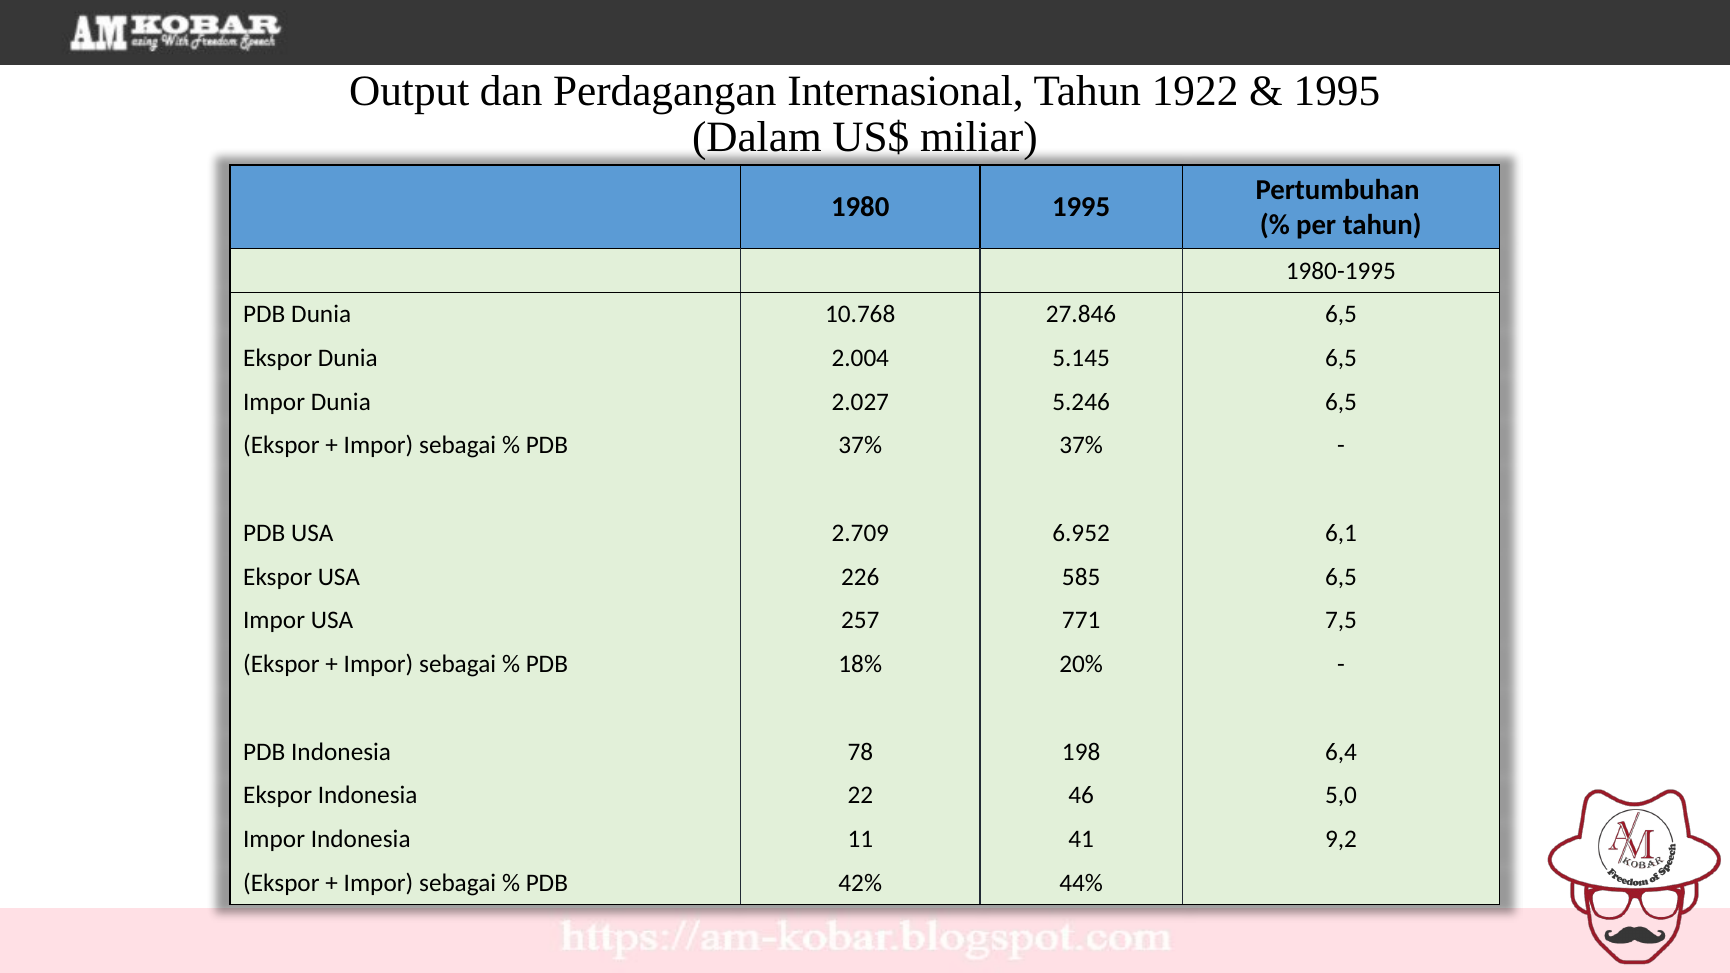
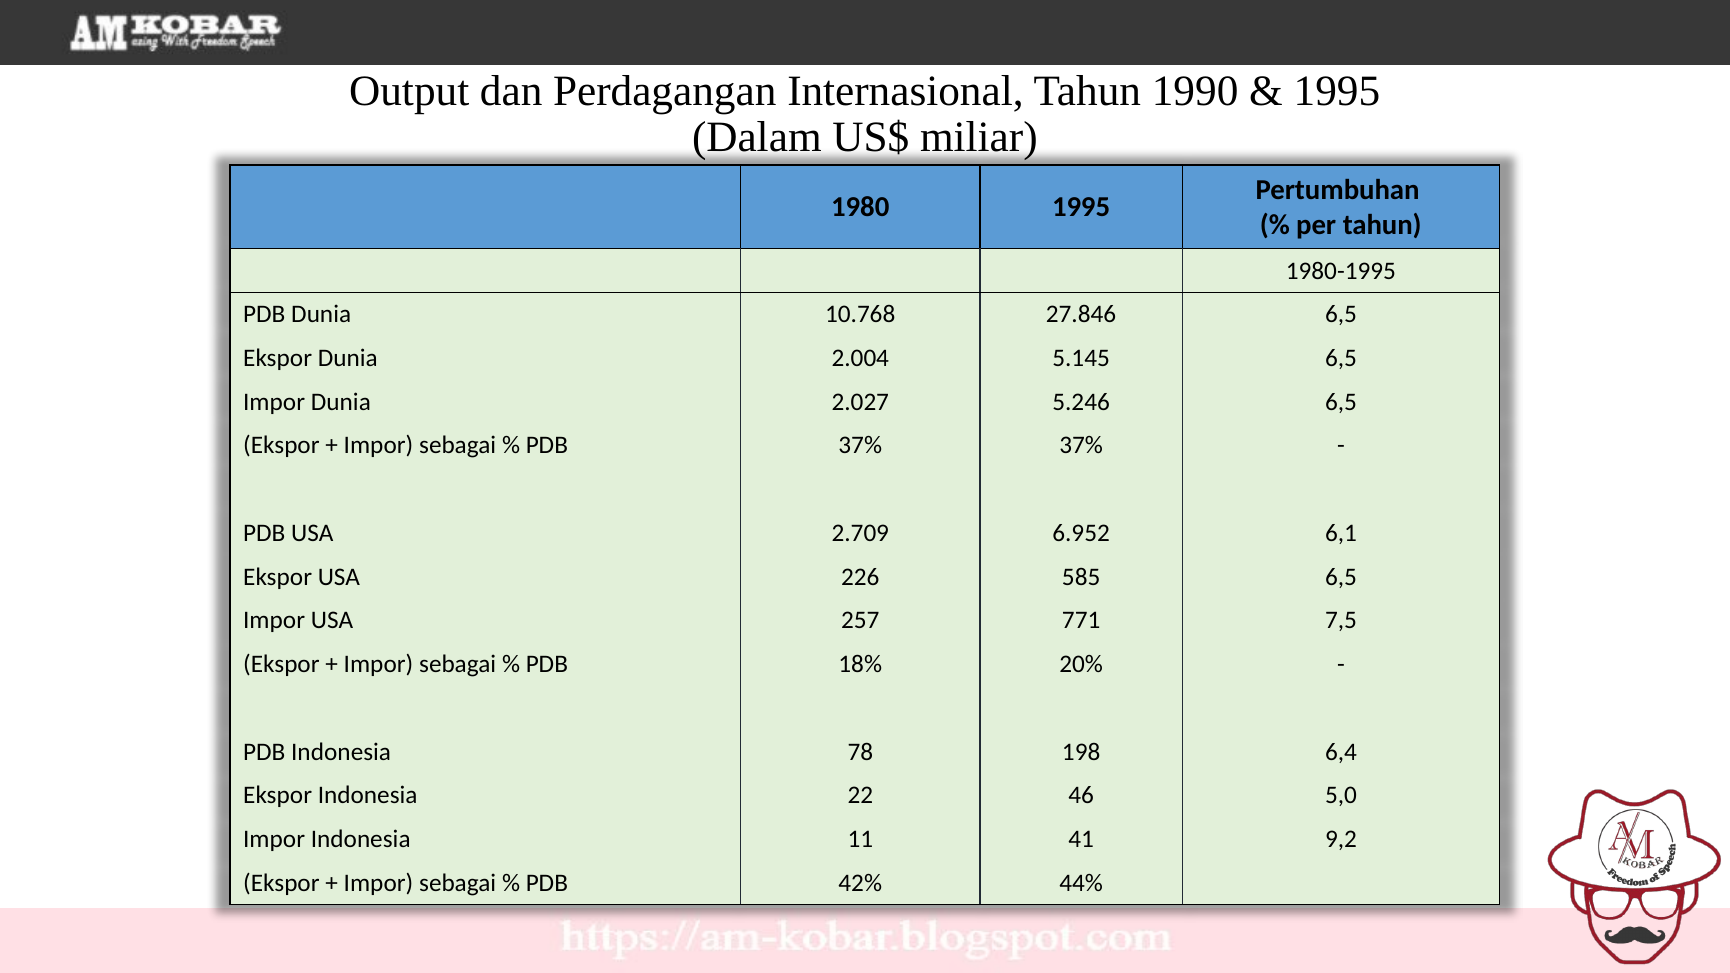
1922: 1922 -> 1990 (1195, 91)
